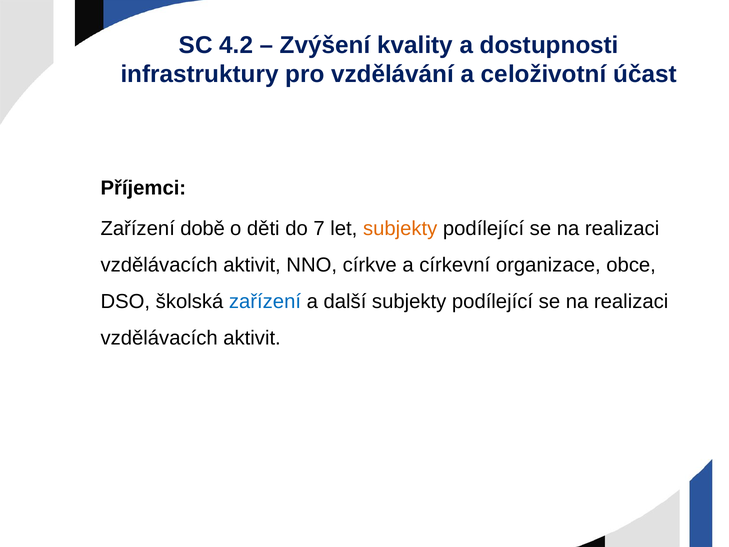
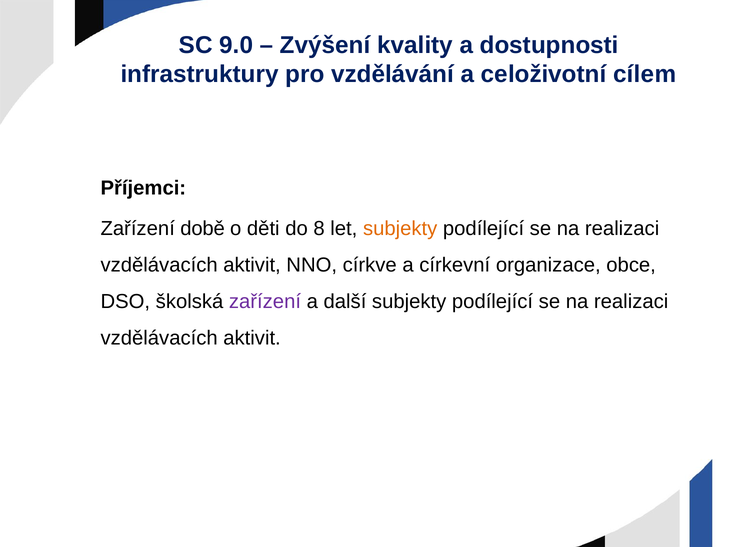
4.2: 4.2 -> 9.0 (236, 45)
účast: účast -> cílem (645, 74)
7: 7 -> 8 (319, 228)
zařízení colour: blue -> purple (265, 301)
